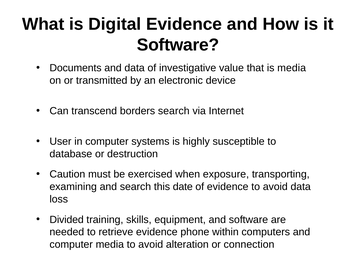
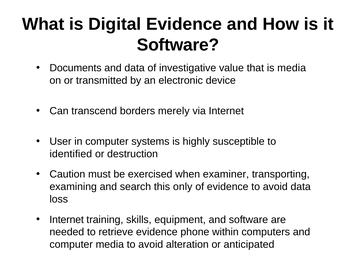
borders search: search -> merely (174, 111)
database: database -> identified (71, 154)
exposure: exposure -> examiner (226, 174)
date: date -> only (183, 187)
Divided: Divided -> Internet (67, 220)
connection: connection -> anticipated (249, 245)
